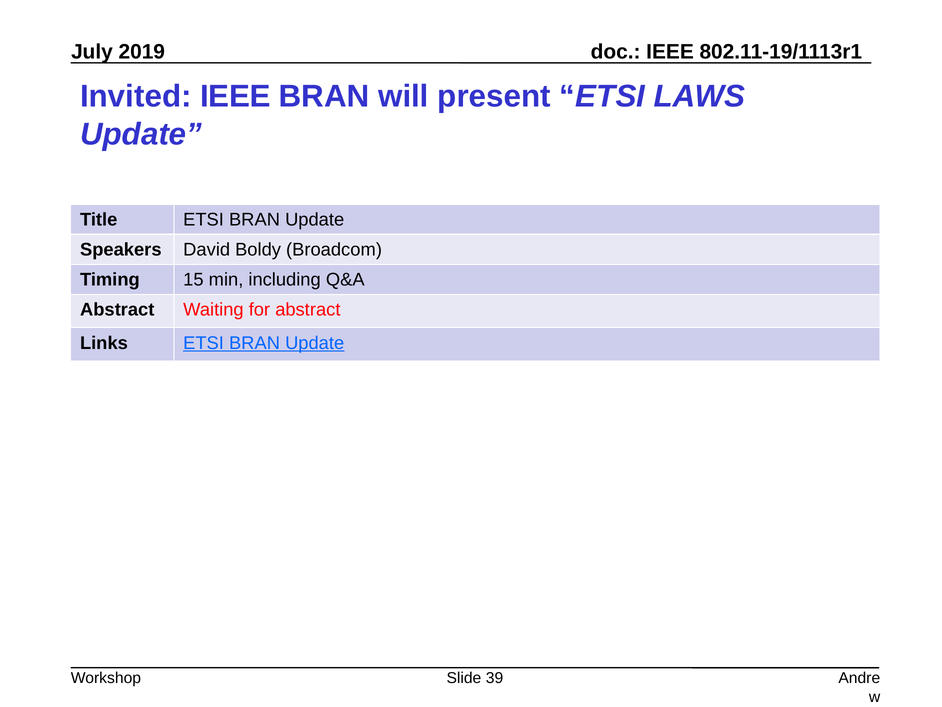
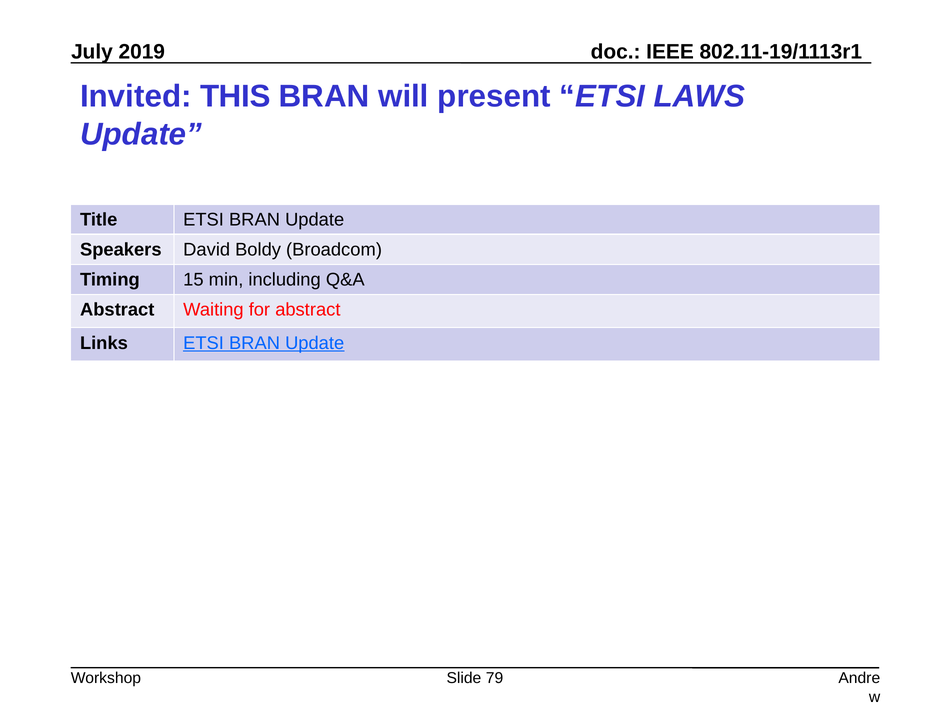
Invited IEEE: IEEE -> THIS (235, 96)
39: 39 -> 79 (495, 678)
